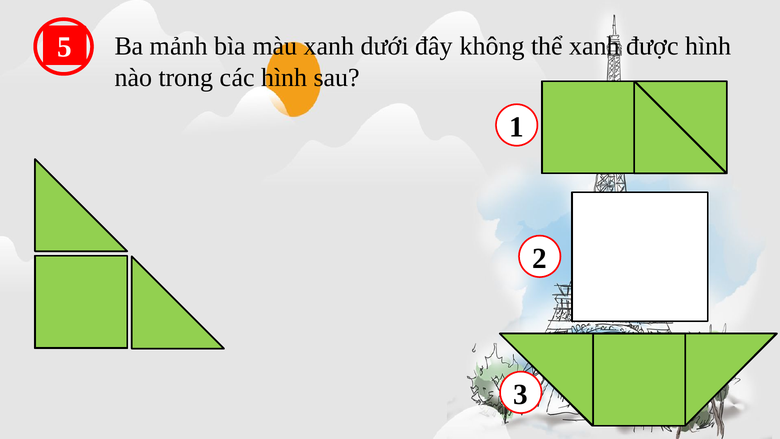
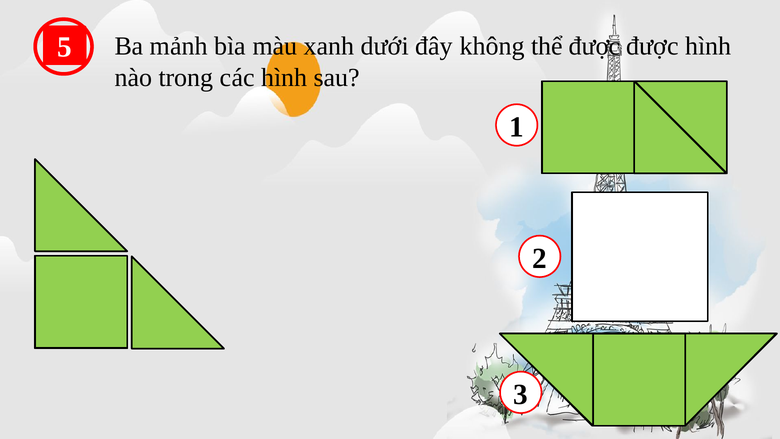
thể xanh: xanh -> được (595, 46)
